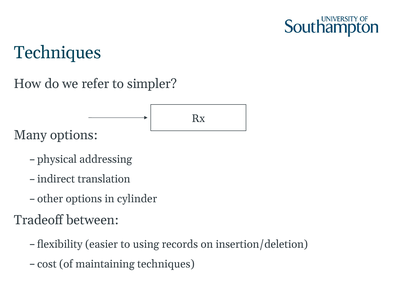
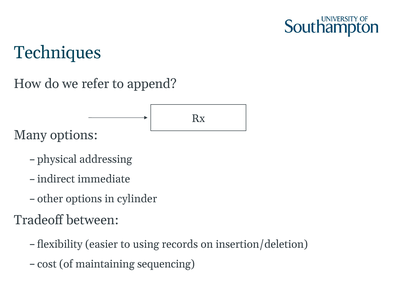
simpler: simpler -> append (152, 84)
translation: translation -> immediate (104, 179)
maintaining techniques: techniques -> sequencing (166, 263)
